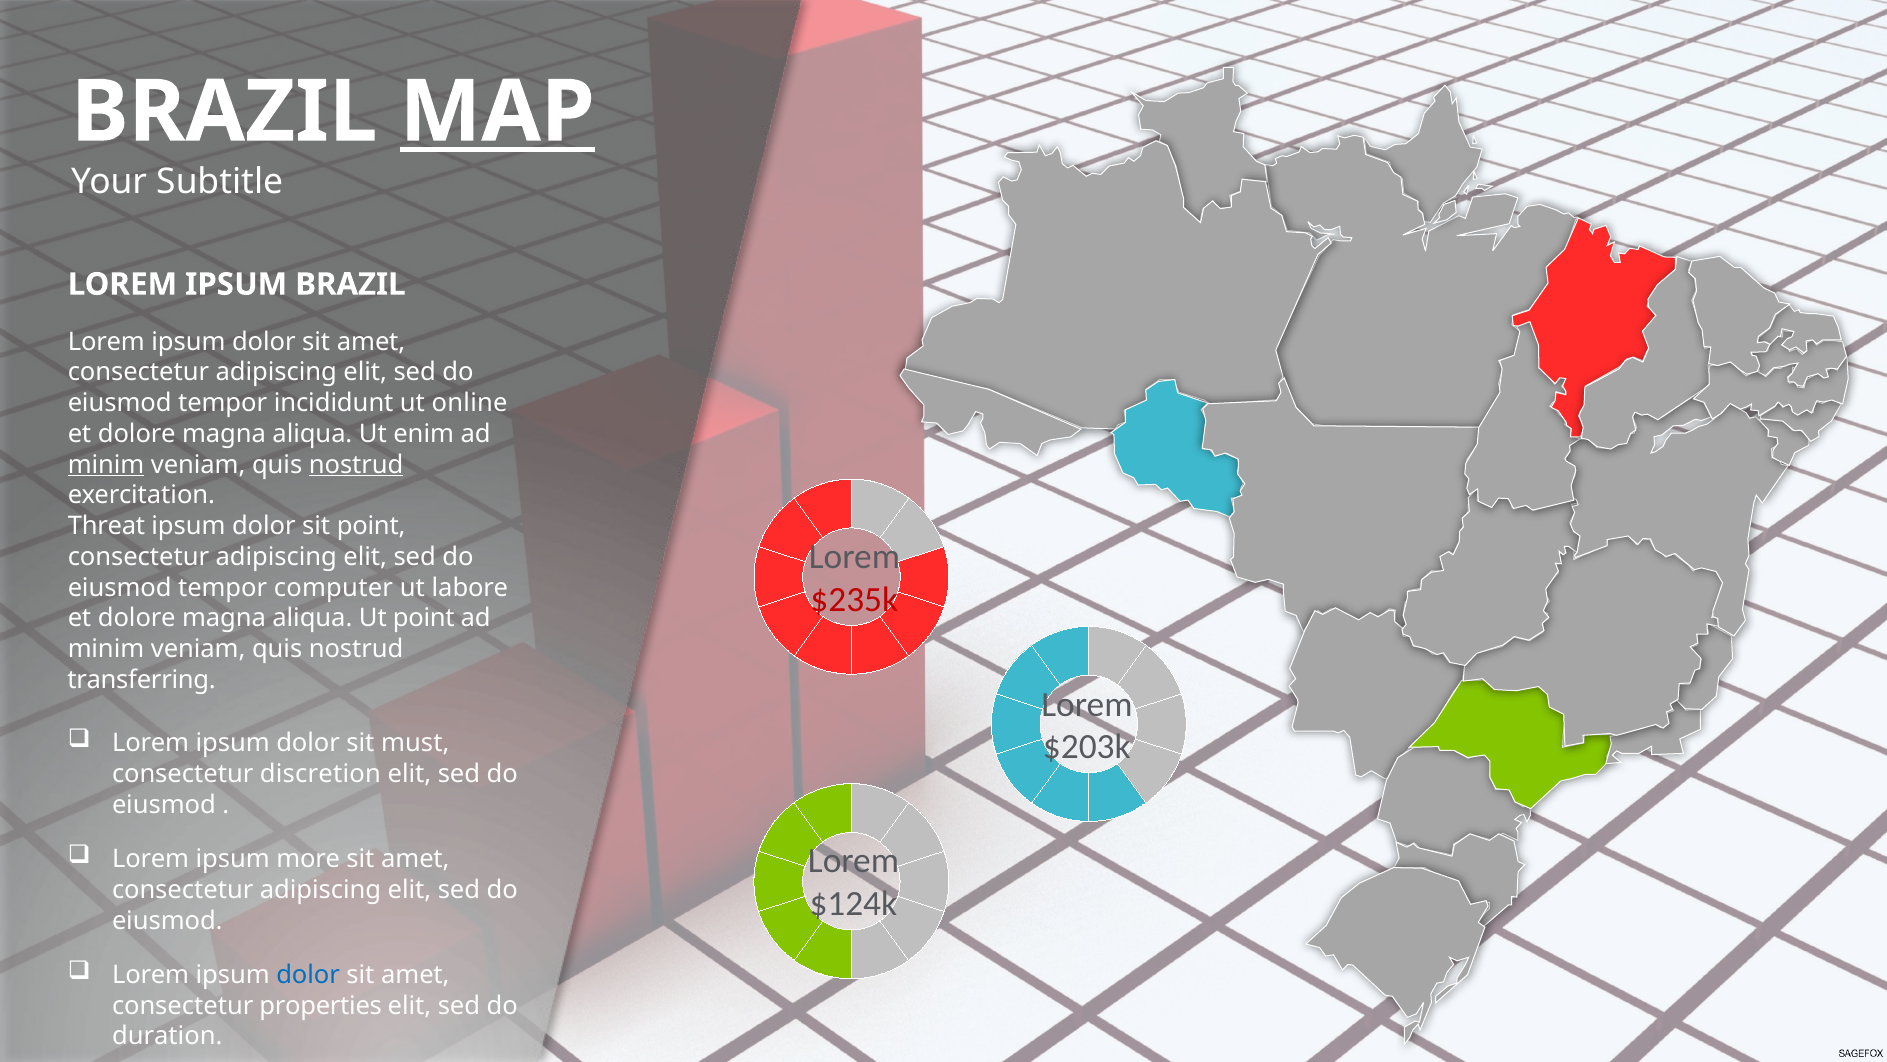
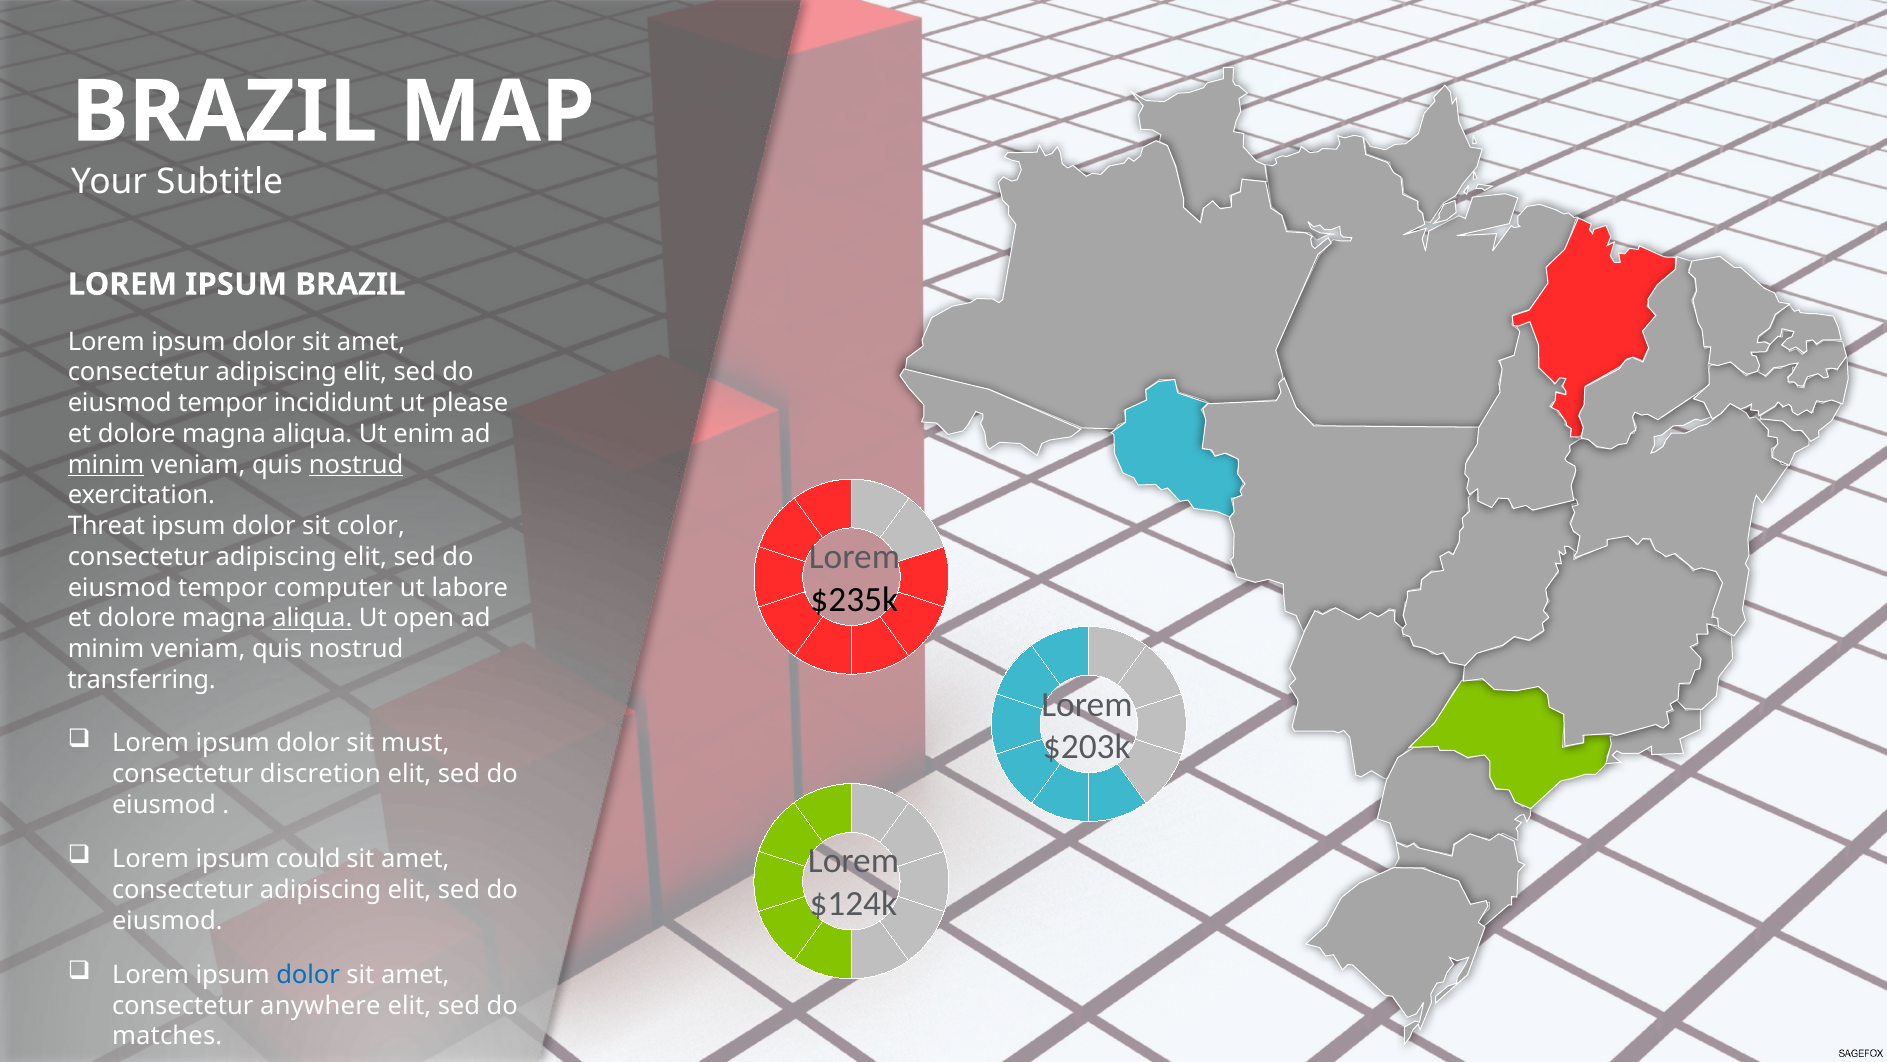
MAP underline: present -> none (497, 112)
online: online -> please (470, 403)
sit point: point -> color (371, 526)
$235k colour: red -> black (854, 599)
aliqua underline: none -> present (312, 618)
Ut point: point -> open (424, 618)
more: more -> could (308, 859)
properties: properties -> anywhere (320, 1005)
duration: duration -> matches (167, 1036)
